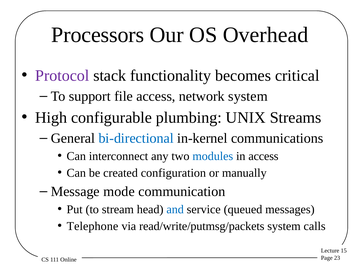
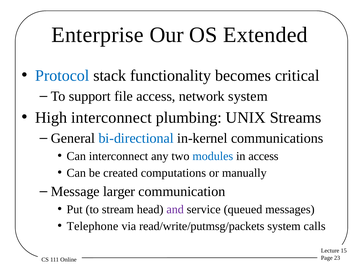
Processors: Processors -> Enterprise (98, 35)
Overhead: Overhead -> Extended (265, 35)
Protocol colour: purple -> blue (62, 76)
High configurable: configurable -> interconnect (111, 118)
configuration: configuration -> computations (173, 173)
mode: mode -> larger (119, 191)
and colour: blue -> purple (175, 209)
